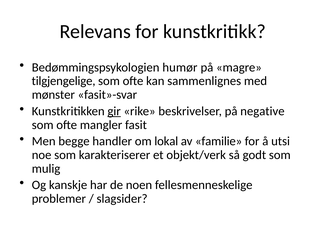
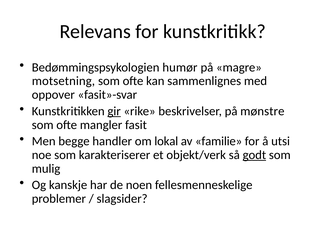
tilgjengelige: tilgjengelige -> motsetning (63, 81)
mønster: mønster -> oppover (53, 95)
negative: negative -> mønstre (262, 111)
godt underline: none -> present (254, 155)
